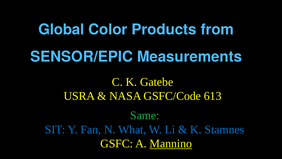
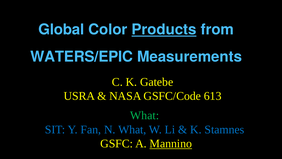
Products underline: none -> present (164, 30)
SENSOR/EPIC: SENSOR/EPIC -> WATERS/EPIC (82, 57)
Same: Same -> What (145, 115)
